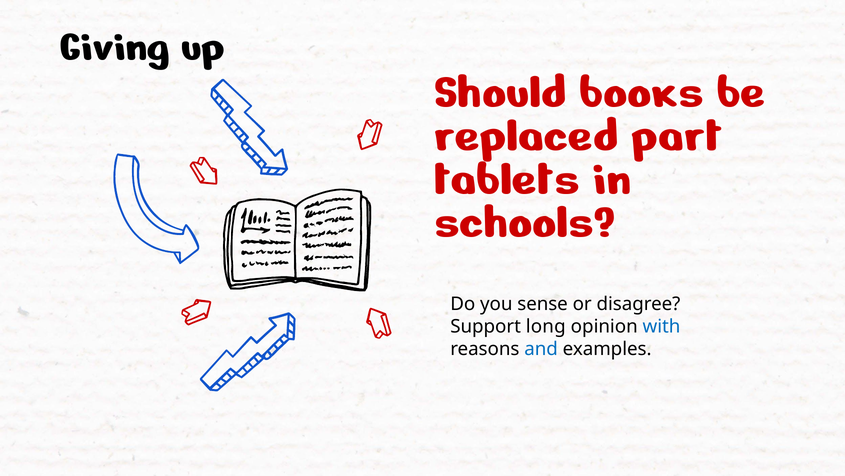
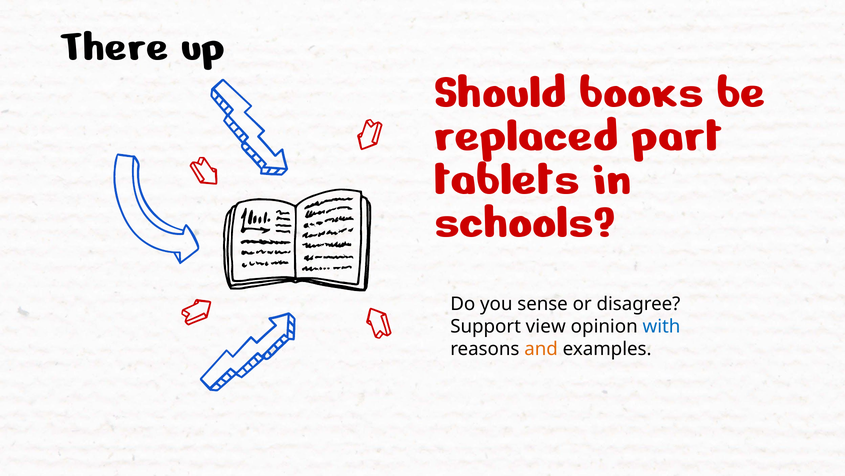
Giving: Giving -> There (114, 45)
long: long -> view (546, 326)
and colour: blue -> orange (541, 349)
